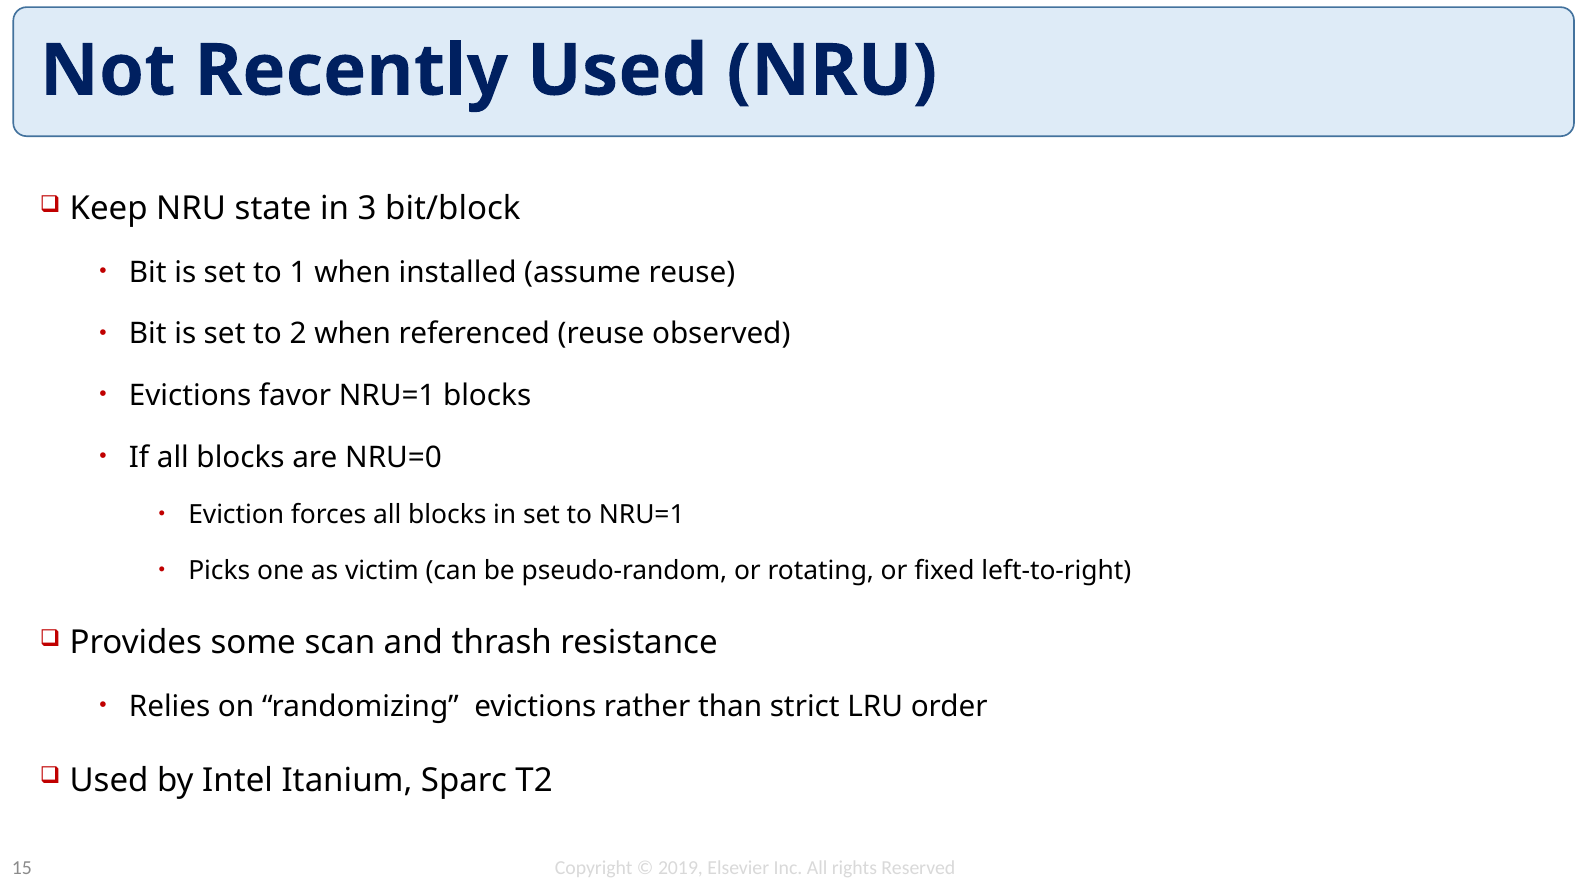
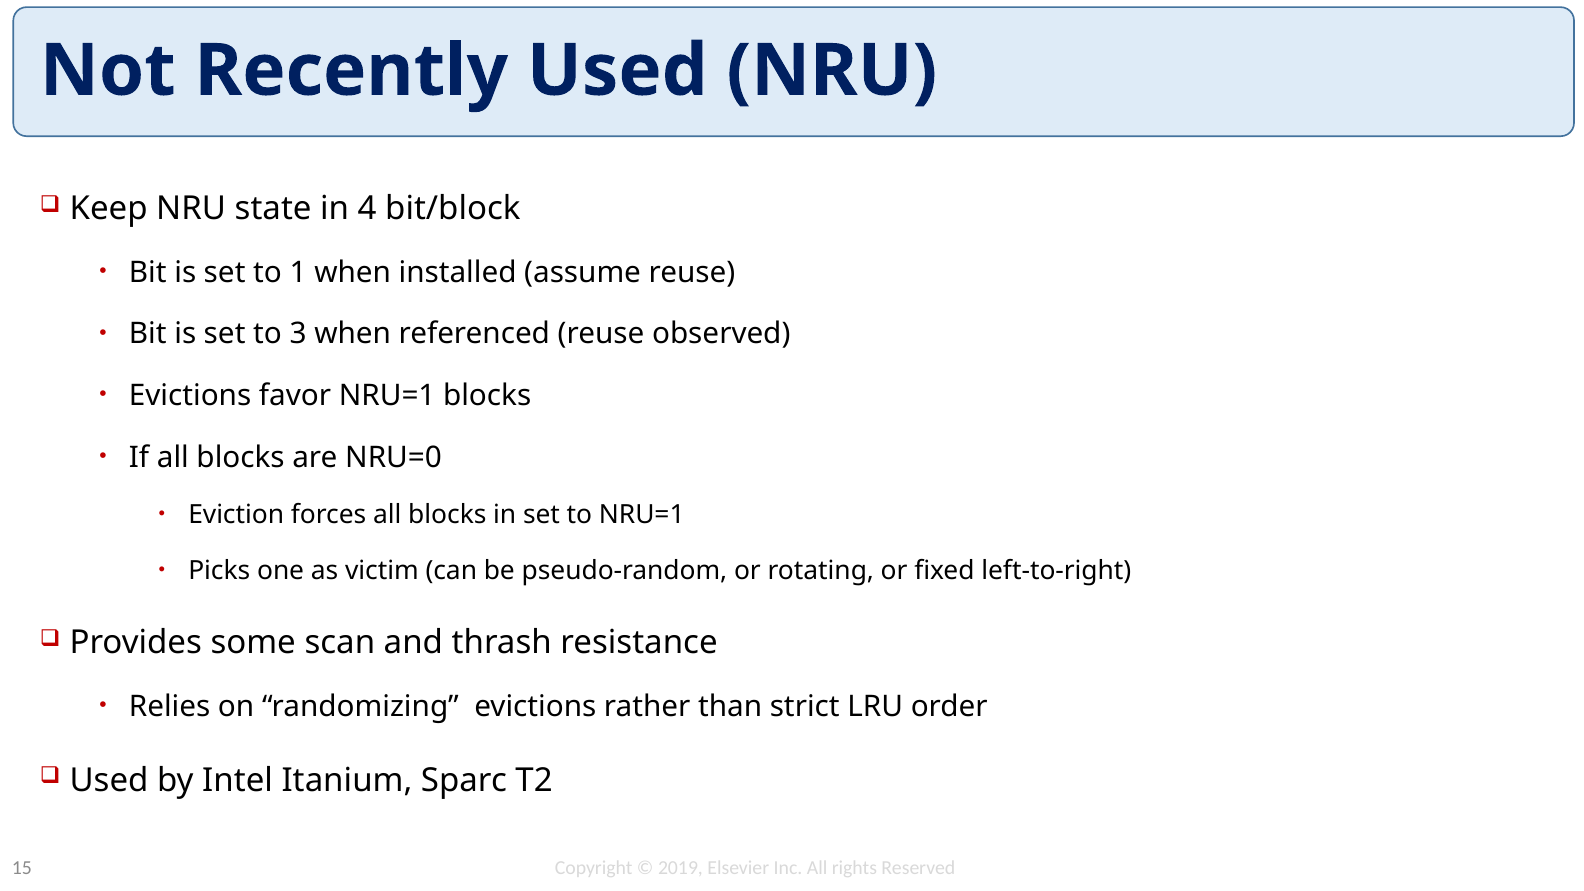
3: 3 -> 4 (367, 209)
2: 2 -> 3 (298, 334)
